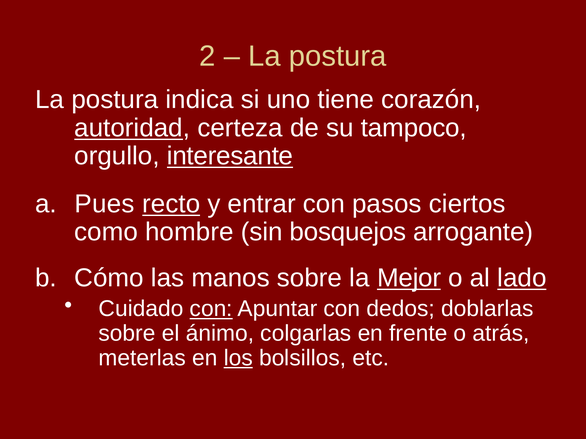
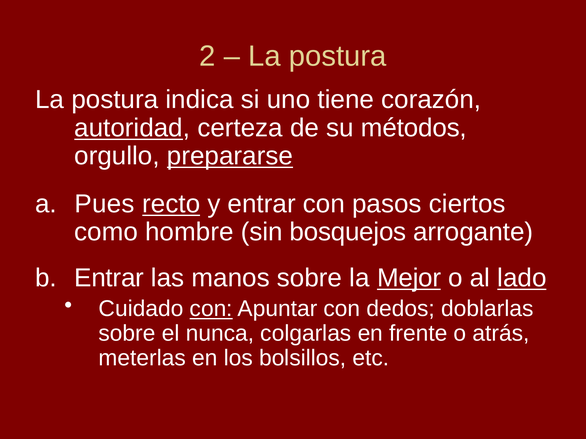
tampoco: tampoco -> métodos (414, 128)
interesante: interesante -> prepararse (230, 156)
Cómo: Cómo -> Entrar (109, 278)
ánimo: ánimo -> nunca (220, 334)
los underline: present -> none (238, 358)
